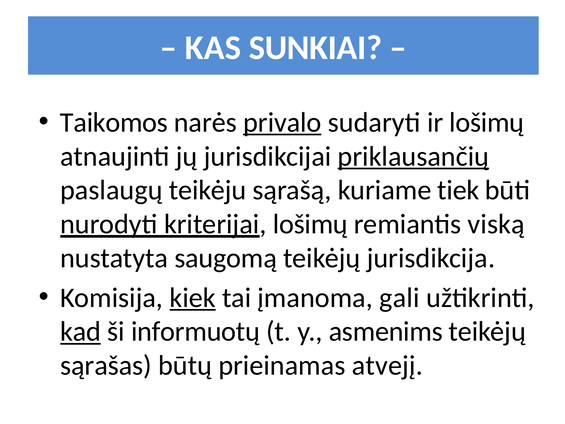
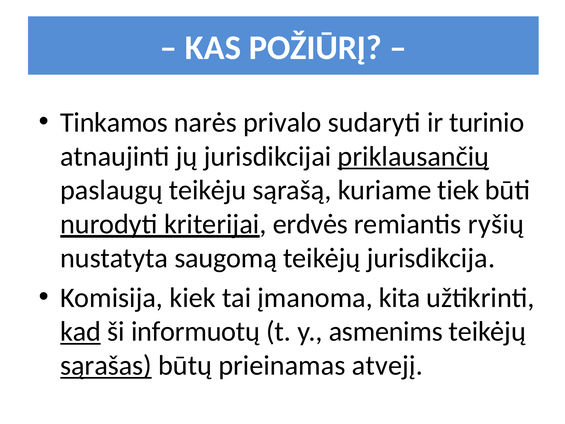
SUNKIAI: SUNKIAI -> POŽIŪRĮ (315, 48)
Taikomos: Taikomos -> Tinkamos (114, 122)
privalo underline: present -> none (282, 122)
ir lošimų: lošimų -> turinio (487, 122)
kriterijai lošimų: lošimų -> erdvės (310, 224)
viską: viską -> ryšių (496, 224)
kiek underline: present -> none (193, 298)
gali: gali -> kita (400, 298)
sąrašas underline: none -> present (106, 365)
